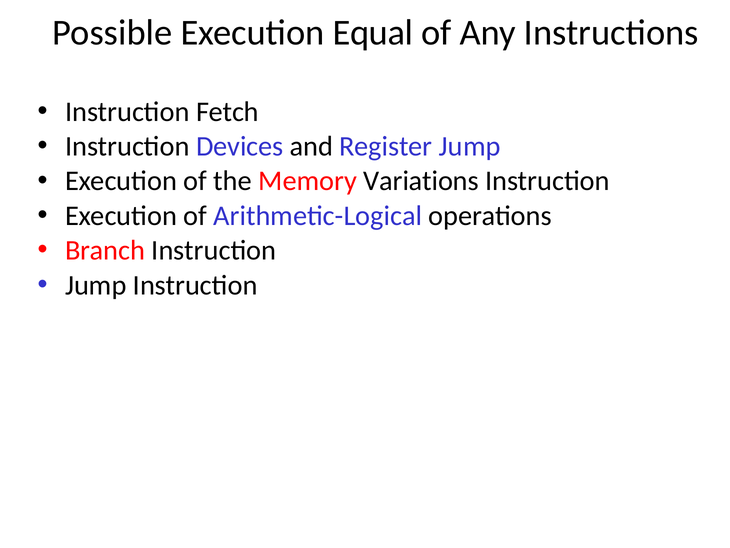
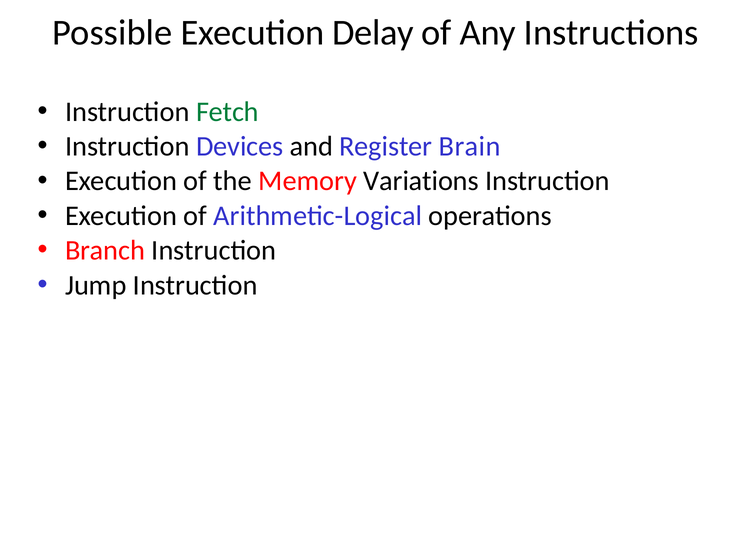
Equal: Equal -> Delay (373, 33)
Fetch colour: black -> green (227, 112)
Register Jump: Jump -> Brain (470, 146)
